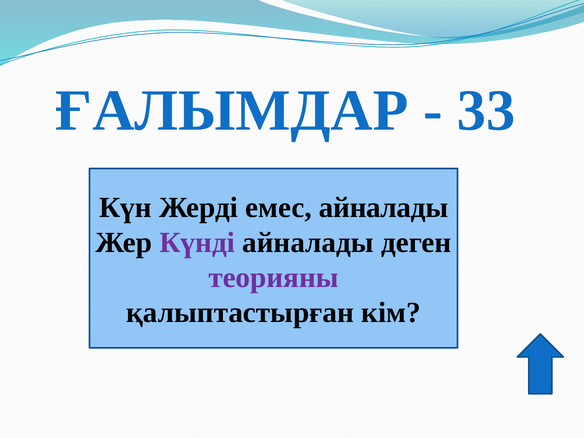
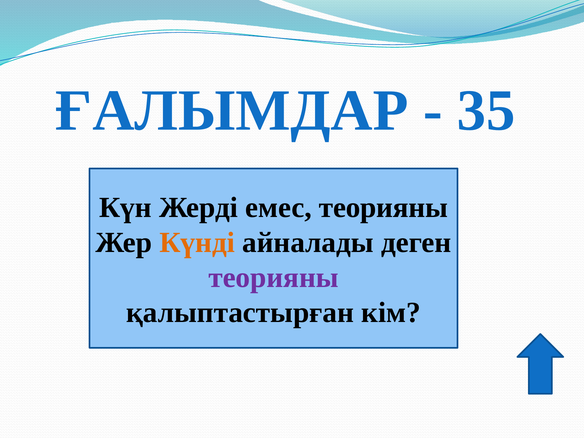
33: 33 -> 35 (486, 110)
емес айналады: айналады -> теорияны (383, 208)
Күнді colour: purple -> orange (197, 243)
